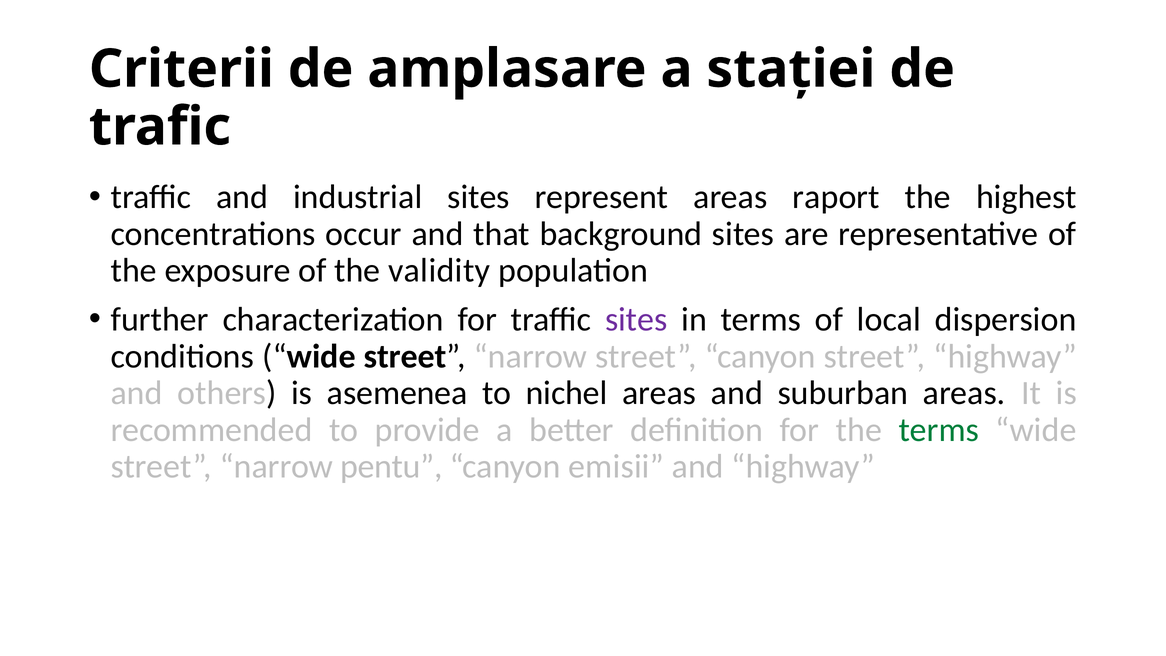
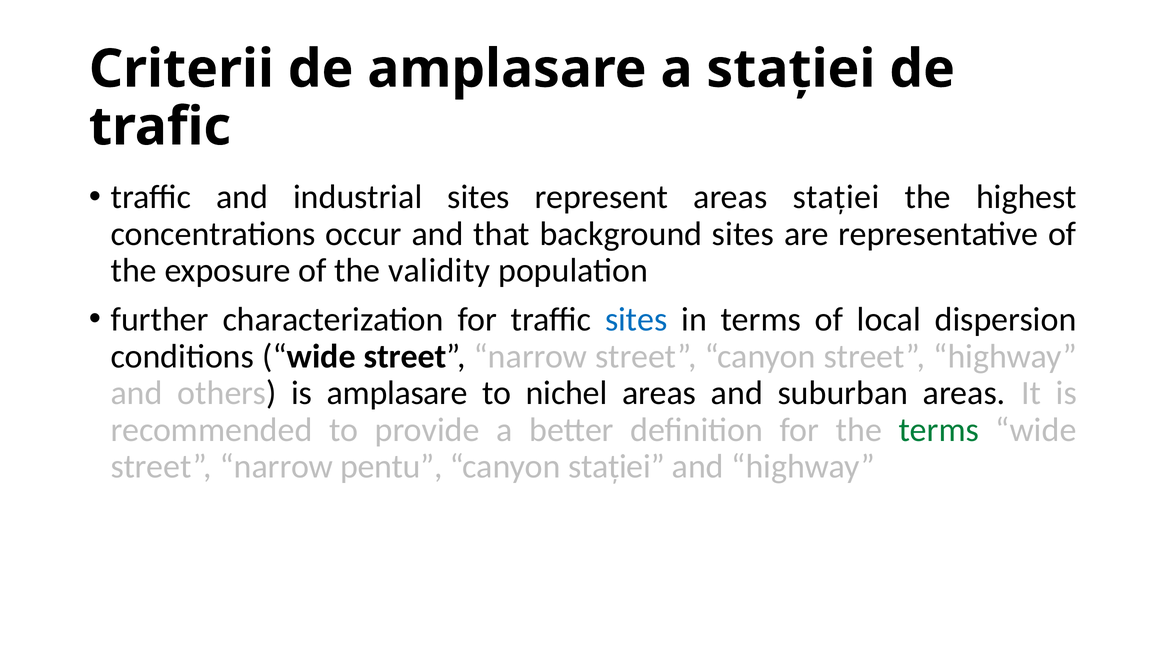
areas raport: raport -> stației (836, 197)
sites colour: purple -> blue (636, 319)
is asemenea: asemenea -> amplasare (397, 393)
canyon emisii: emisii -> stației (616, 466)
